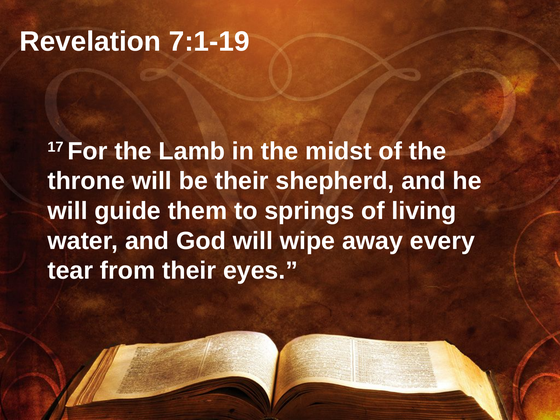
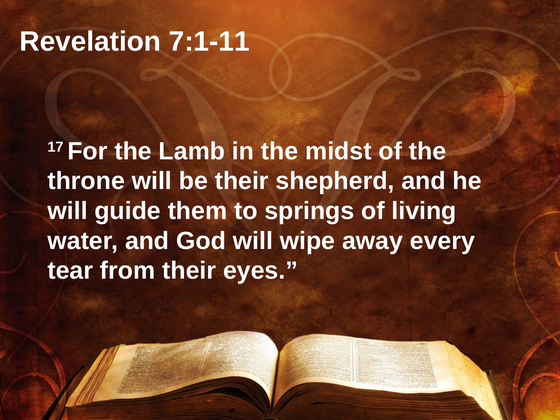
7:1-19: 7:1-19 -> 7:1-11 (209, 42)
